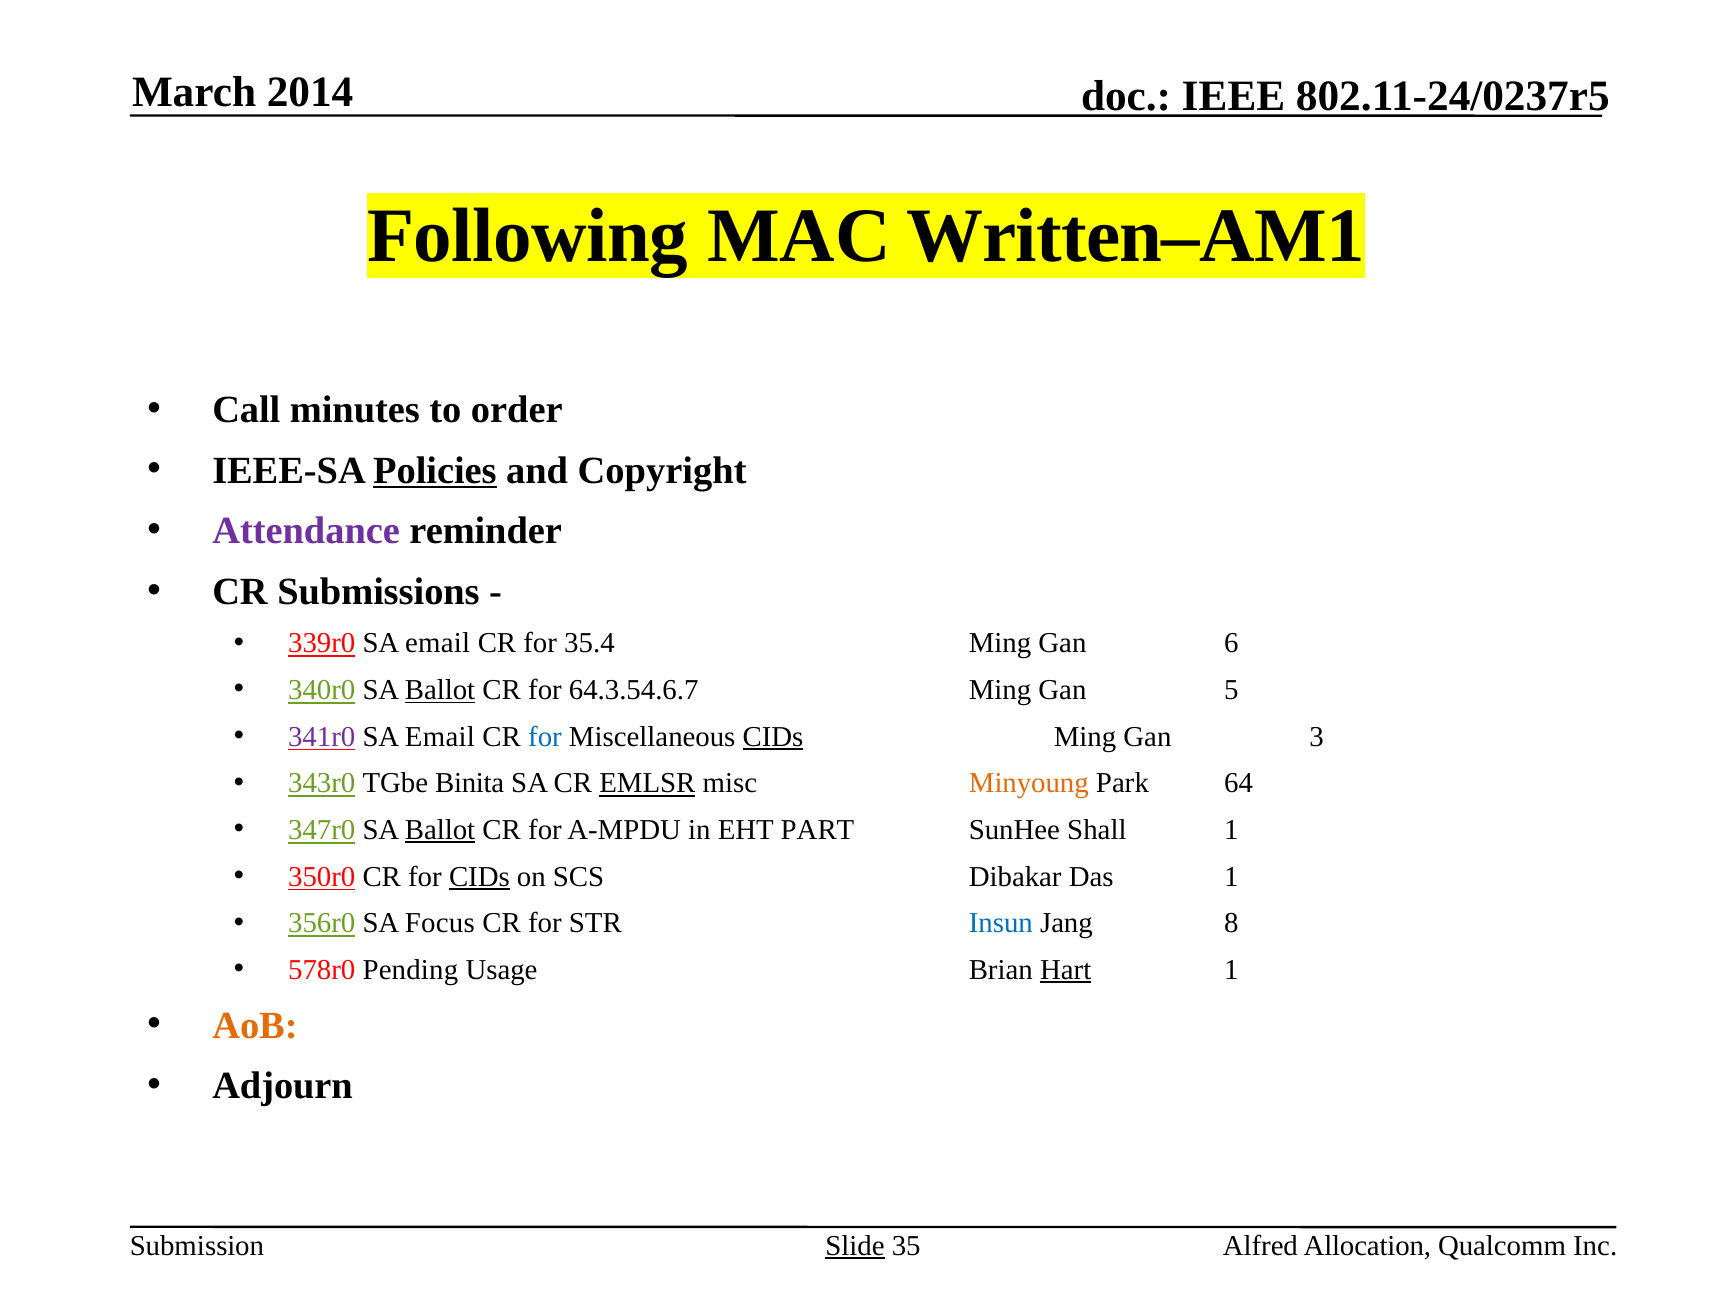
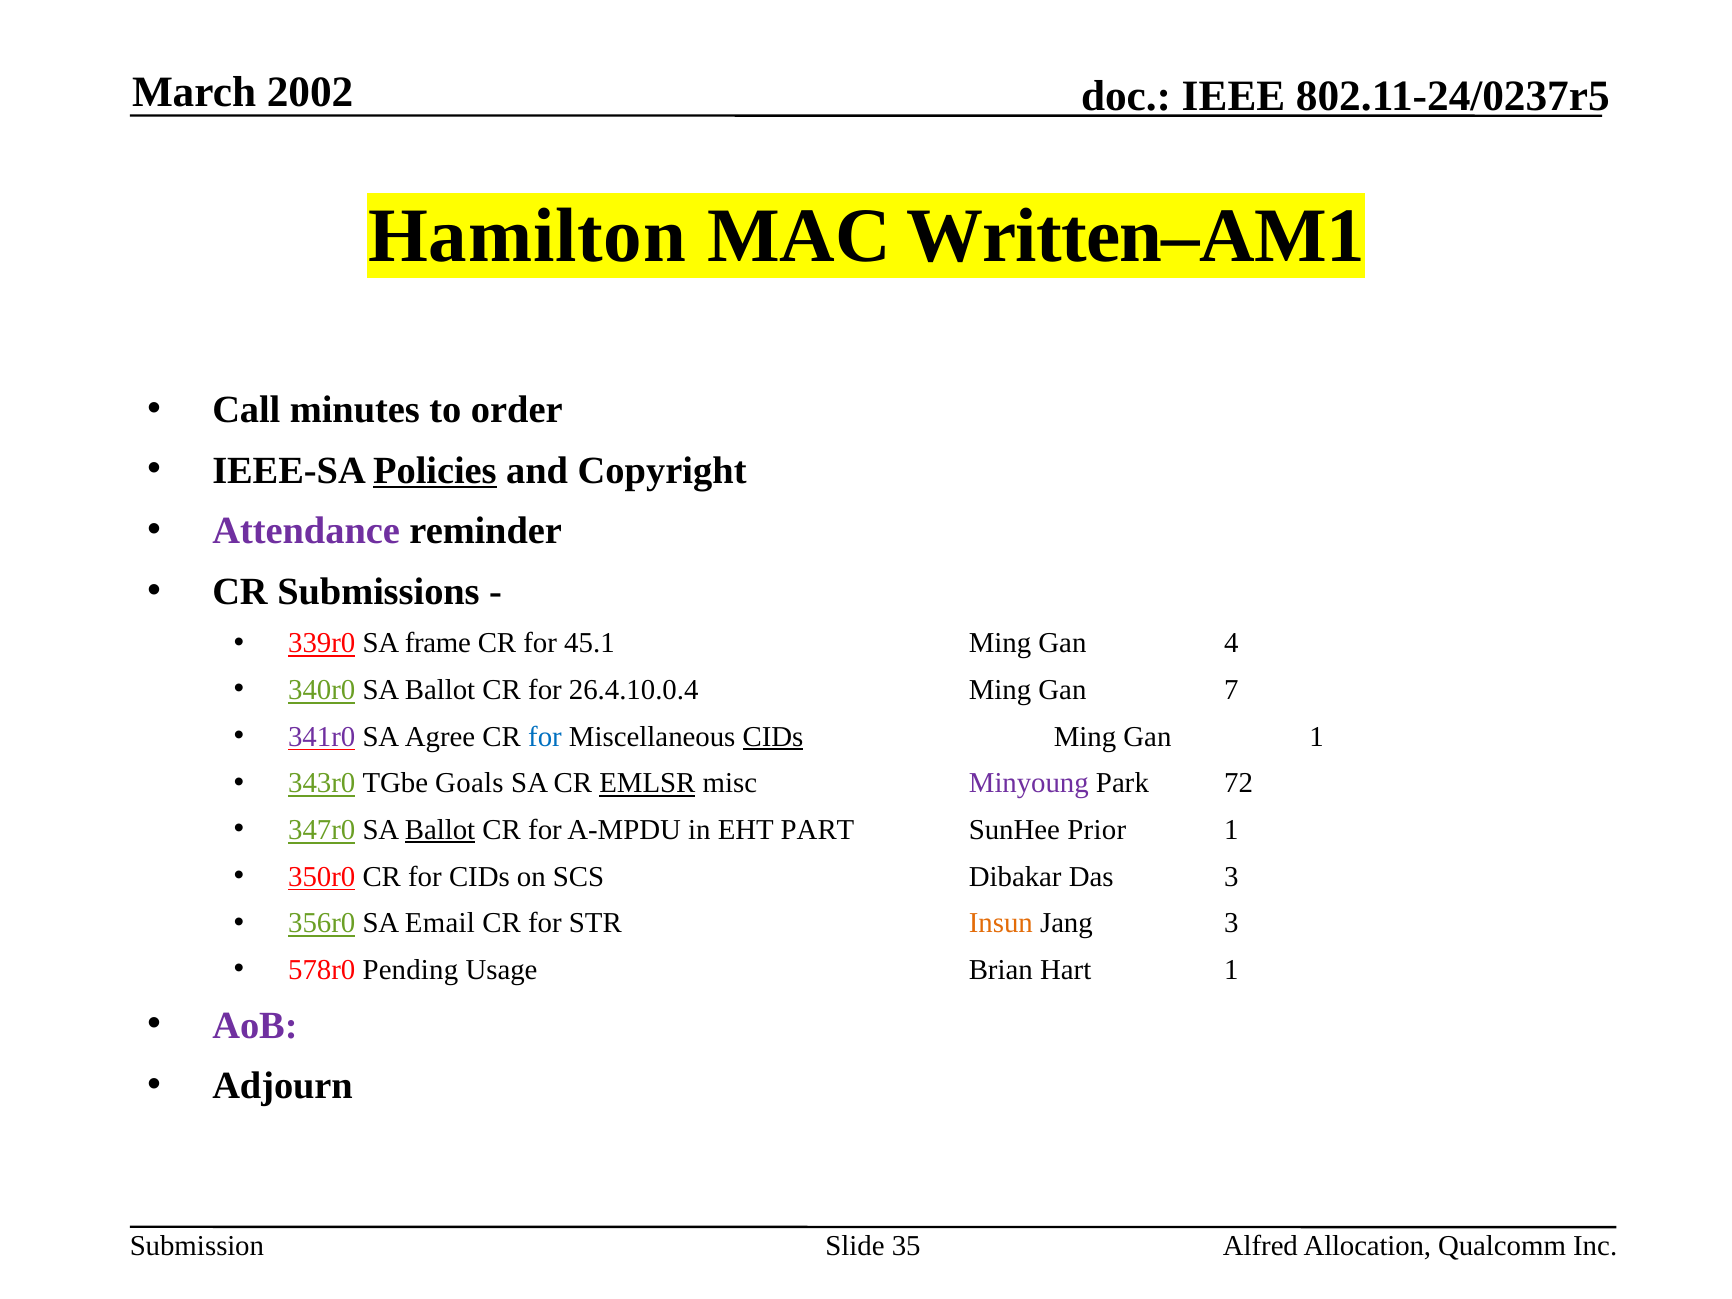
2014: 2014 -> 2002 (310, 92)
Following: Following -> Hamilton (527, 236)
339r0 SA email: email -> frame (438, 643)
35.4: 35.4 -> 45.1 (589, 643)
6: 6 -> 4 (1231, 643)
Ballot underline: present -> none (440, 690)
64.3.54.6.7: 64.3.54.6.7 -> 26.4.10.0.4 (634, 690)
5: 5 -> 7 (1231, 690)
Email: Email -> Agree (440, 737)
Gan 3: 3 -> 1 (1317, 737)
Binita: Binita -> Goals (469, 783)
Minyoung colour: orange -> purple (1029, 783)
64: 64 -> 72 (1239, 783)
Shall: Shall -> Prior (1097, 830)
CIDs underline: present -> none (479, 877)
Das 1: 1 -> 3 (1231, 877)
Focus: Focus -> Email (440, 923)
Insun colour: blue -> orange (1001, 923)
Jang 8: 8 -> 3 (1231, 923)
Hart underline: present -> none (1066, 970)
AoB colour: orange -> purple (255, 1025)
Slide underline: present -> none (855, 1246)
